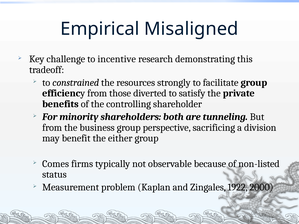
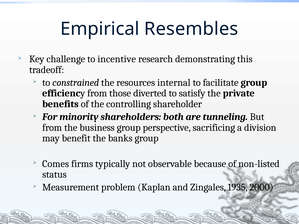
Misaligned: Misaligned -> Resembles (191, 29)
strongly: strongly -> internal (174, 83)
either: either -> banks (120, 138)
1922: 1922 -> 1935 (238, 187)
